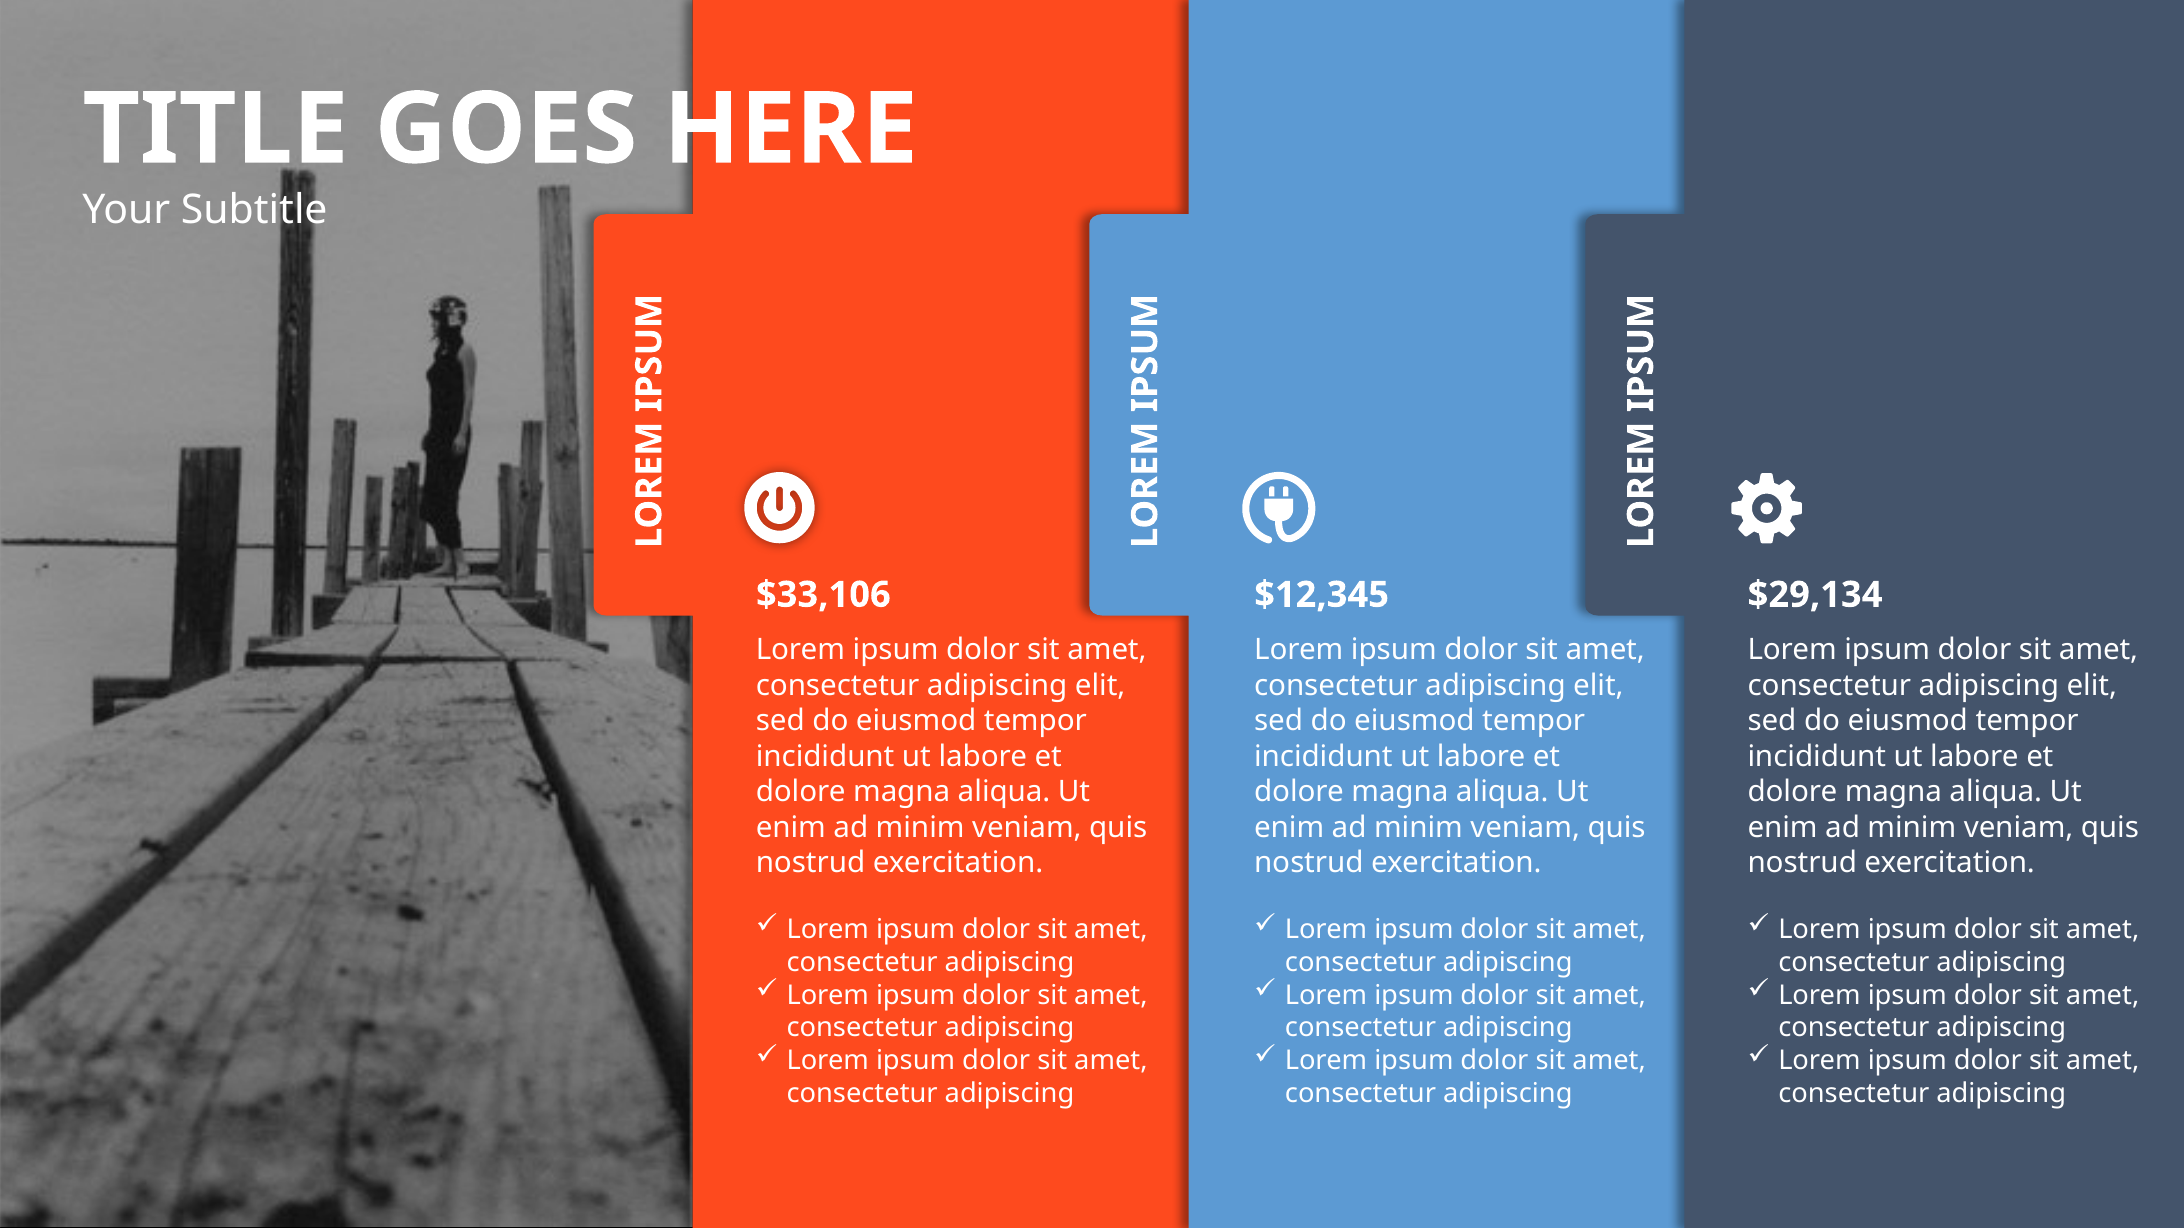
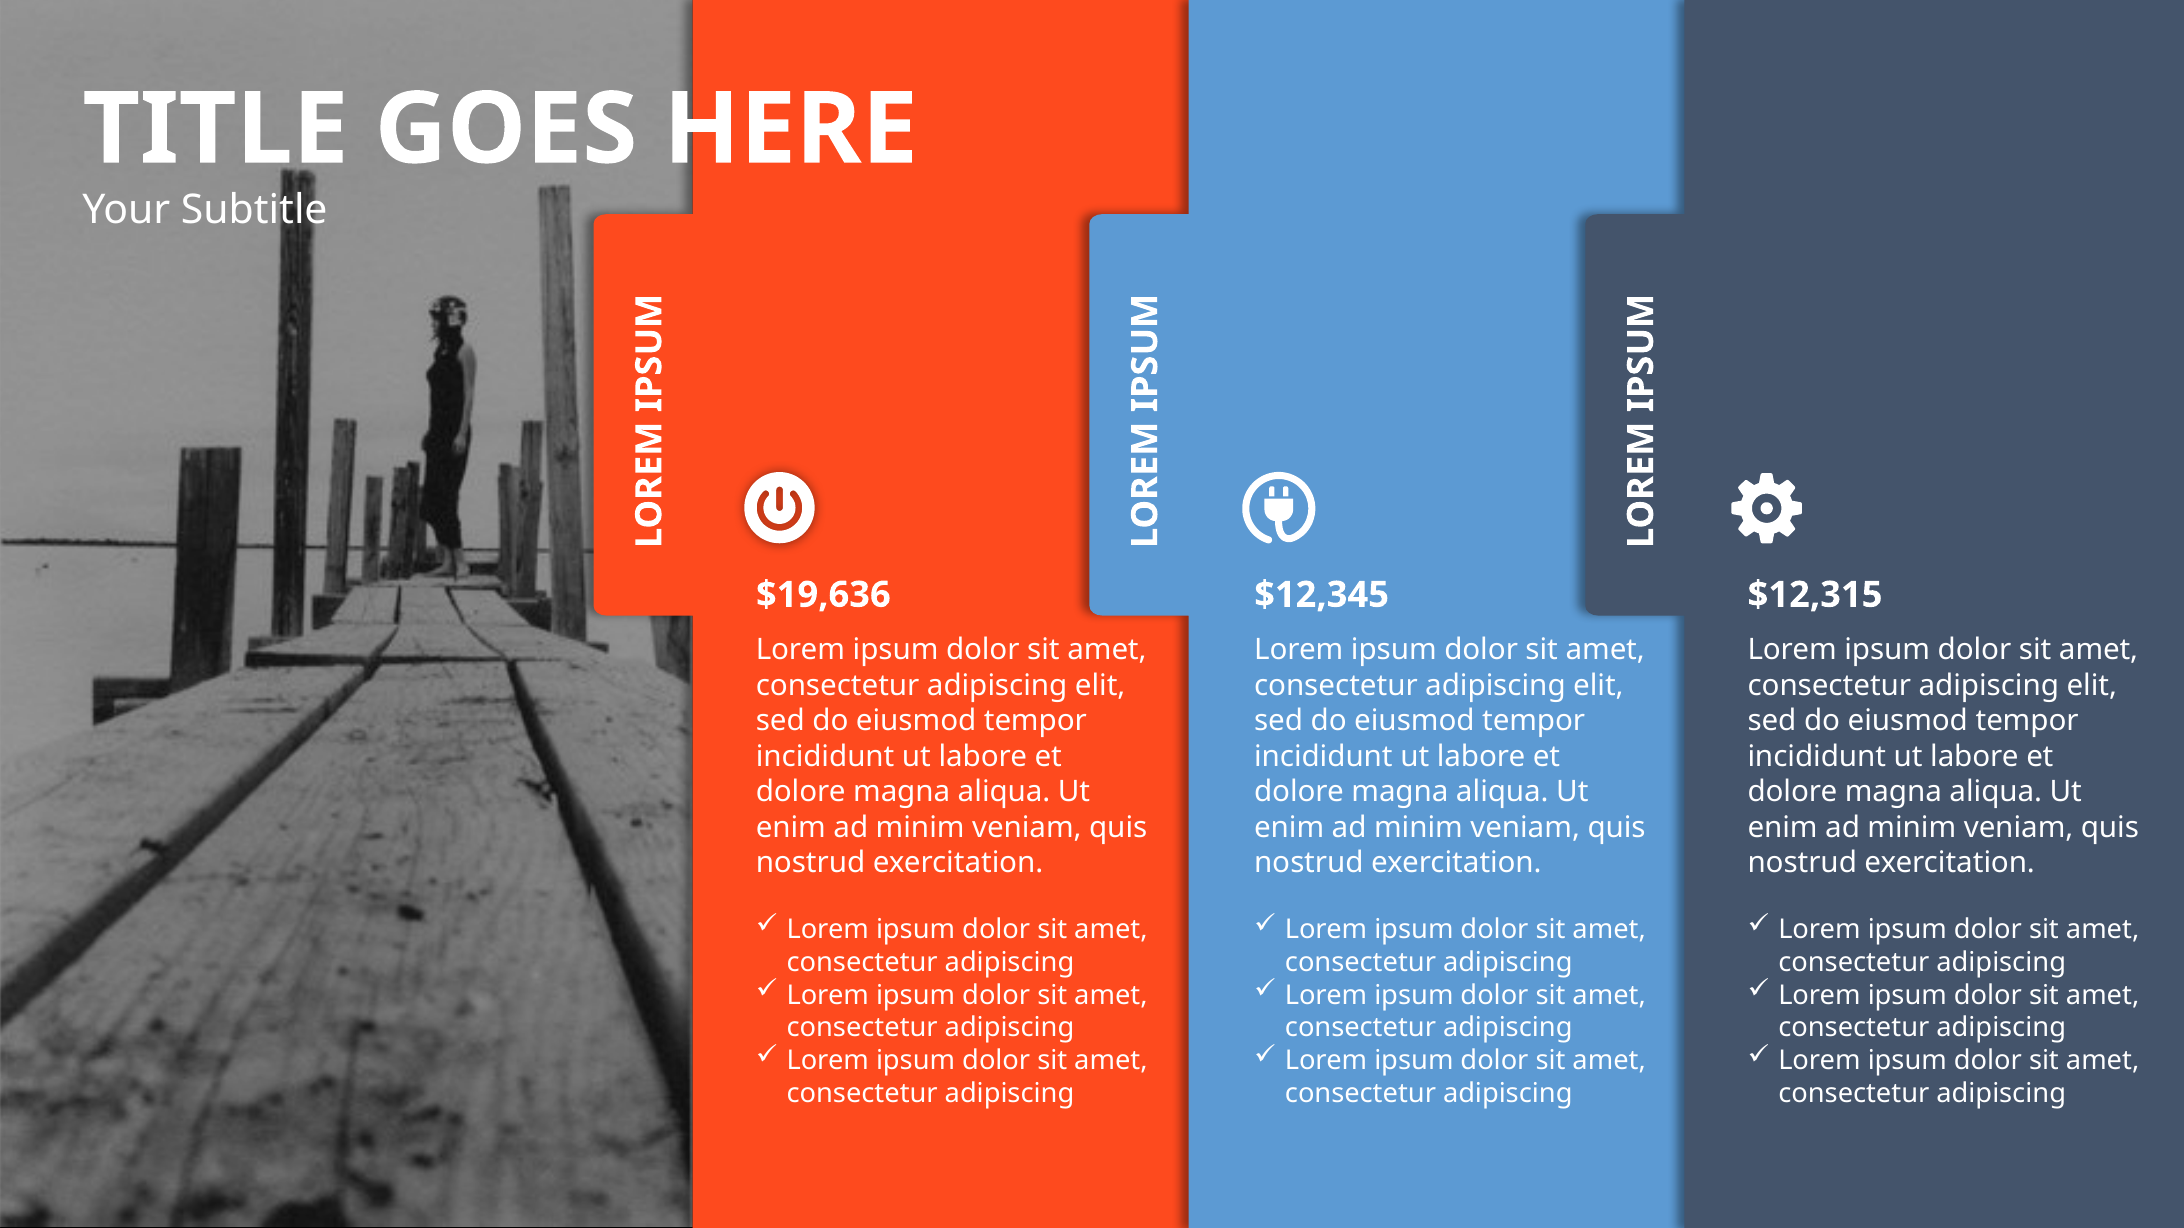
$33,106: $33,106 -> $19,636 (823, 595)
$29,134: $29,134 -> $12,315 (1815, 595)
